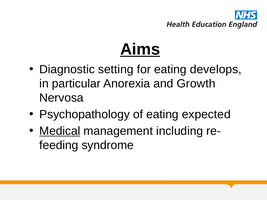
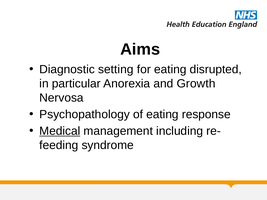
Aims underline: present -> none (140, 49)
develops: develops -> disrupted (216, 69)
expected: expected -> response (206, 115)
